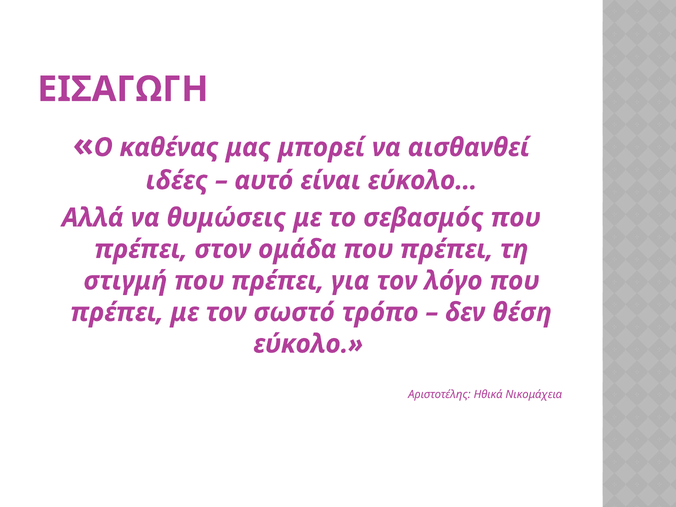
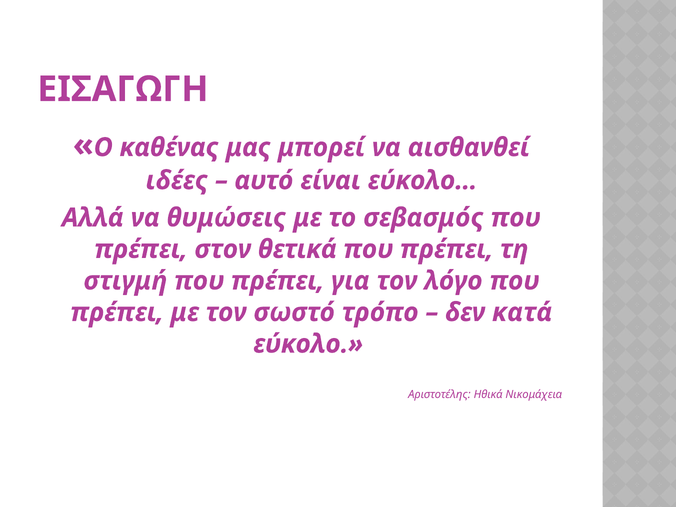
ομάδα: ομάδα -> θετικά (297, 249)
θέση: θέση -> κατά (522, 312)
